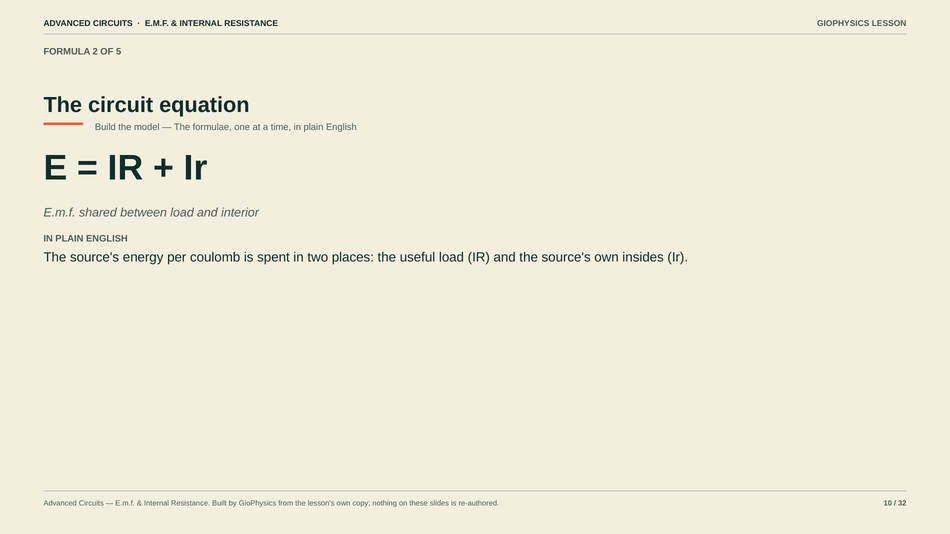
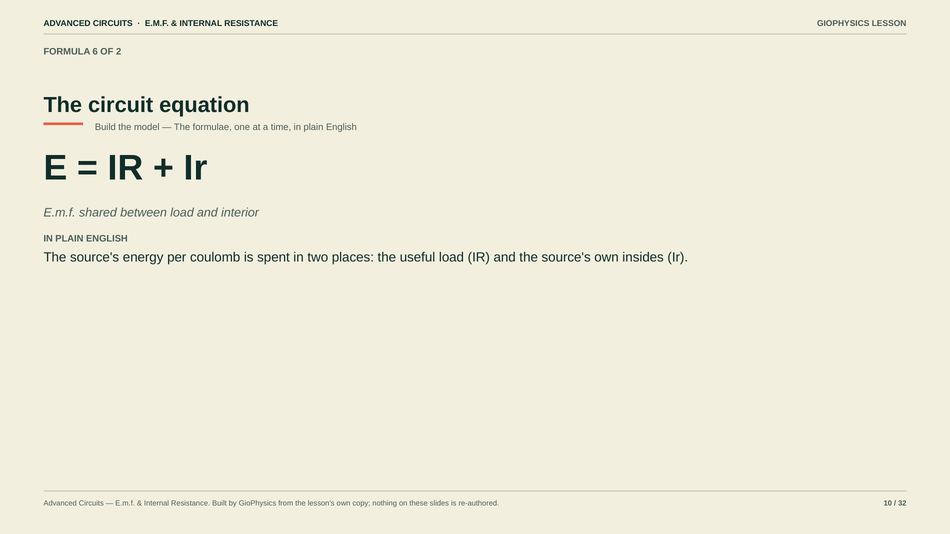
2: 2 -> 6 (95, 52)
5: 5 -> 2 (119, 52)
